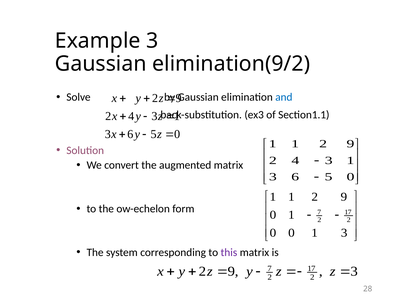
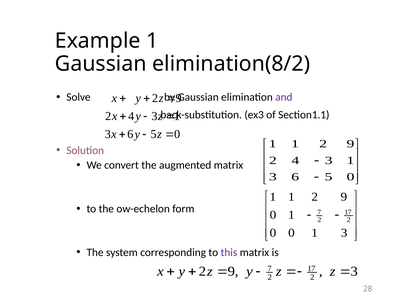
Example 3: 3 -> 1 (152, 41)
elimination(9/2: elimination(9/2 -> elimination(8/2 (231, 64)
and colour: blue -> purple (284, 97)
